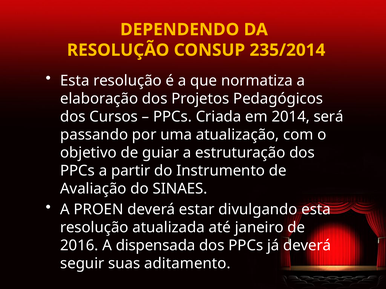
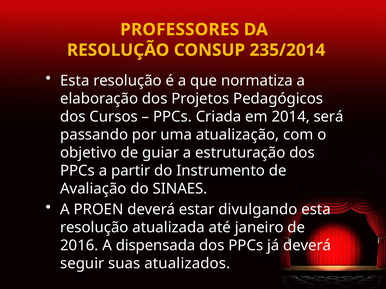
DEPENDENDO: DEPENDENDO -> PROFESSORES (180, 30)
aditamento: aditamento -> atualizados (187, 264)
